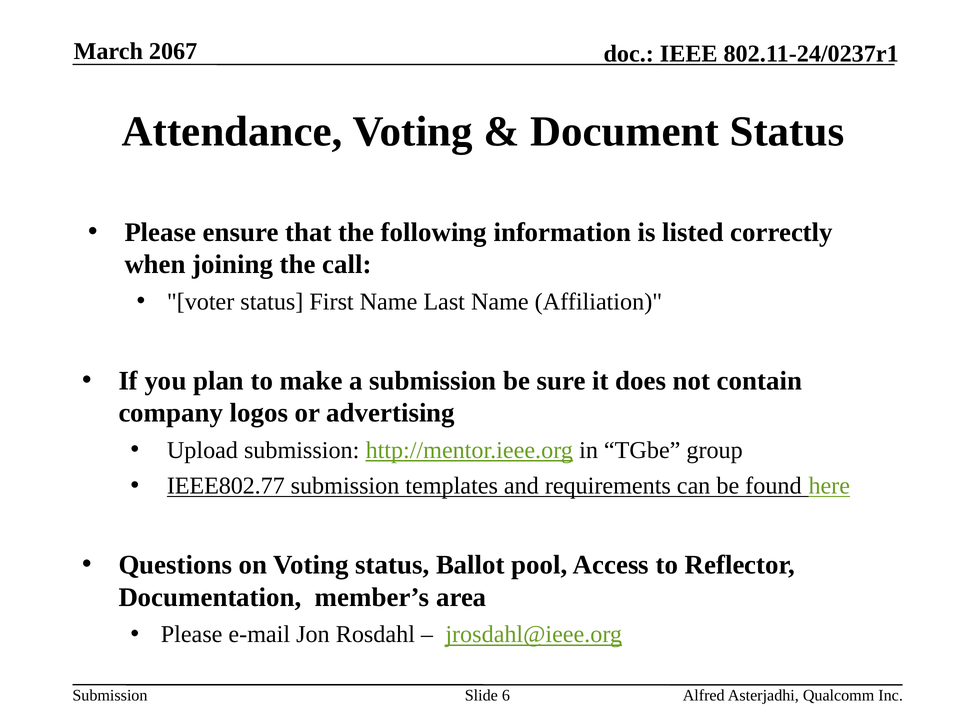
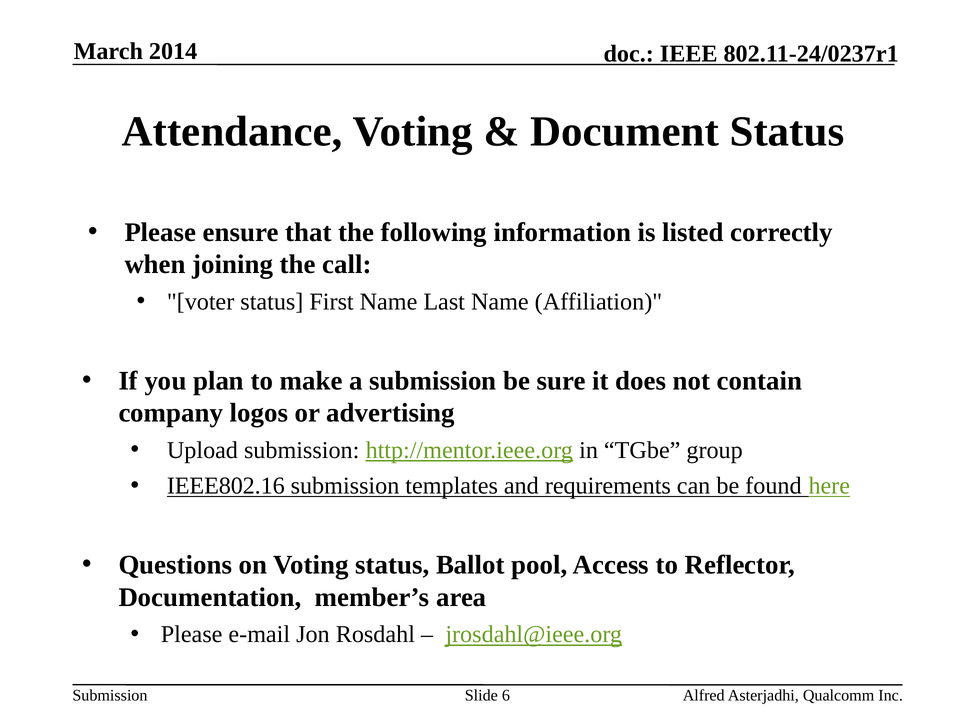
2067: 2067 -> 2014 (173, 51)
IEEE802.77: IEEE802.77 -> IEEE802.16 (226, 486)
